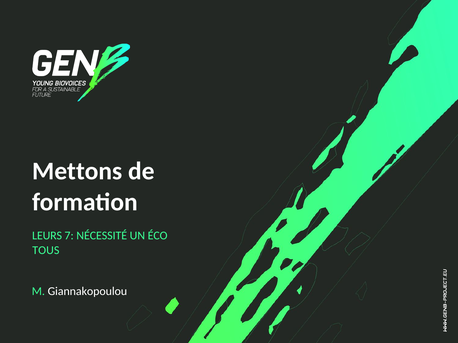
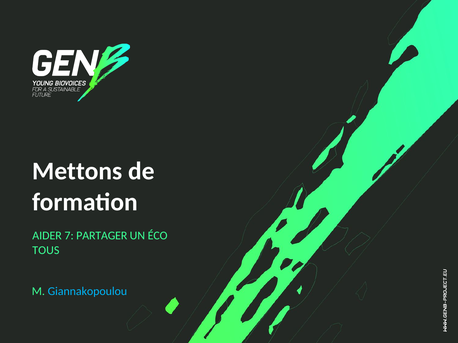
LEURS: LEURS -> AIDER (47, 236)
NÉCESSITÉ: NÉCESSITÉ -> PARTAGER (102, 236)
Giannakopoulou colour: white -> light blue (87, 292)
